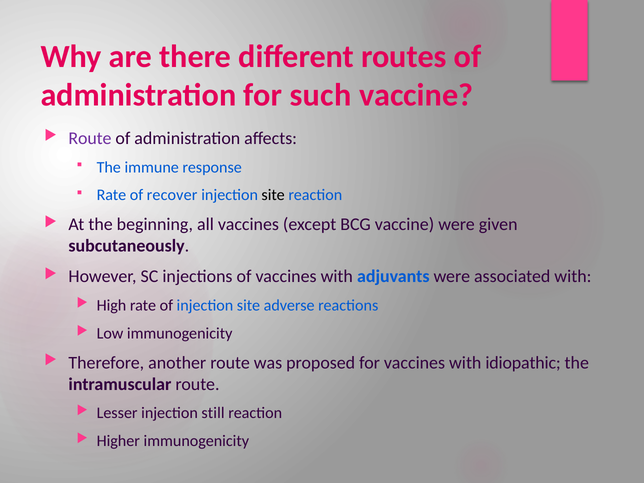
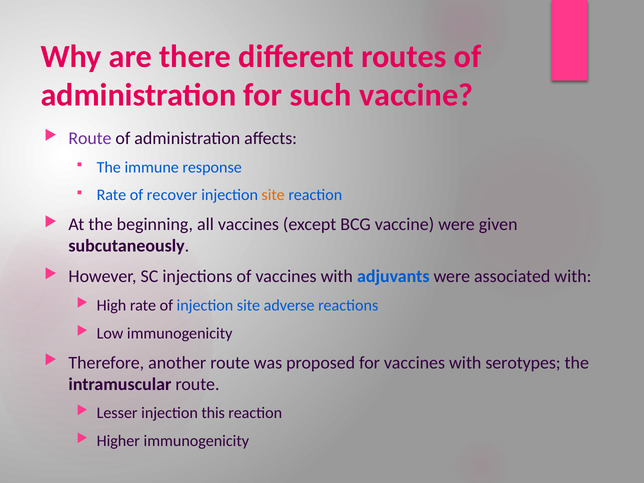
site colour: black -> orange (273, 195)
idiopathic: idiopathic -> serotypes (523, 363)
still: still -> this (213, 413)
